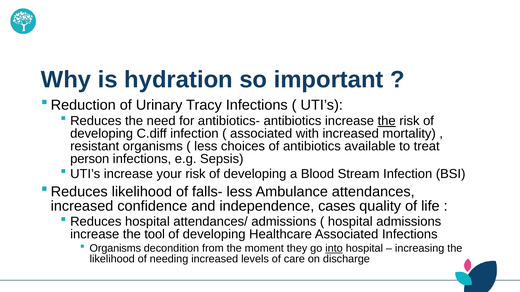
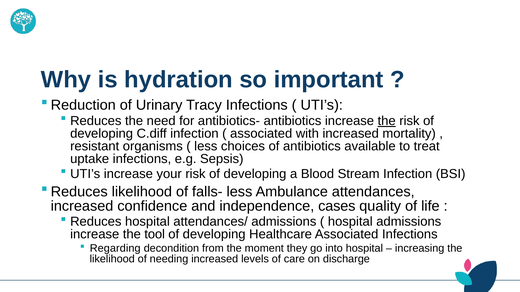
person: person -> uptake (90, 159)
Organisms: Organisms -> Regarding (115, 249)
into underline: present -> none (334, 249)
